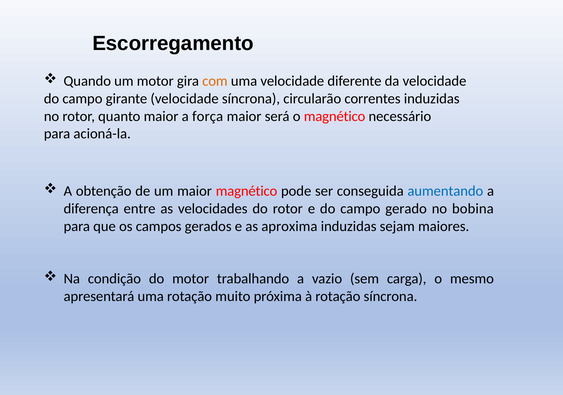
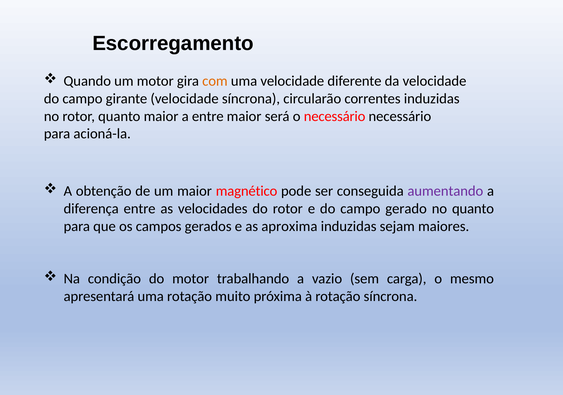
a força: força -> entre (208, 116)
o magnético: magnético -> necessário (335, 116)
aumentando colour: blue -> purple (445, 191)
no bobina: bobina -> quanto (473, 209)
